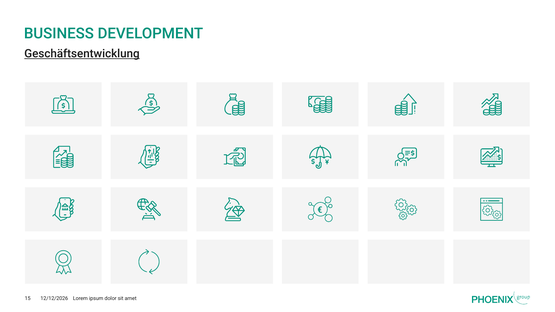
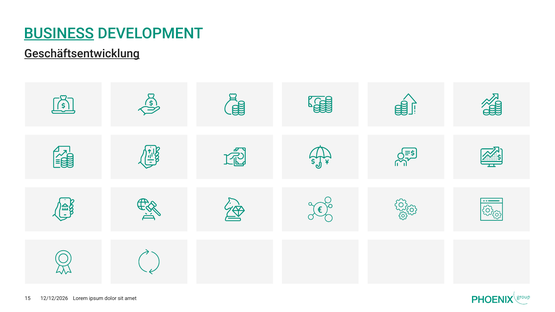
BUSINESS underline: none -> present (59, 33)
